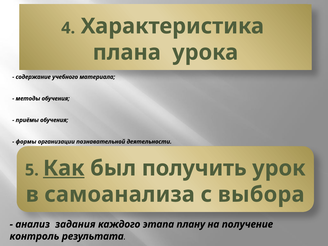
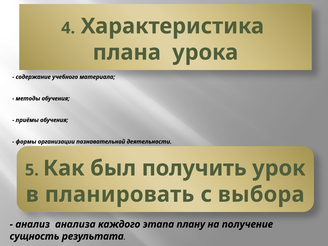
Как underline: present -> none (64, 168)
самоанализа: самоанализа -> планировать (120, 194)
задания: задания -> анализа (75, 224)
контроль: контроль -> сущность (34, 236)
